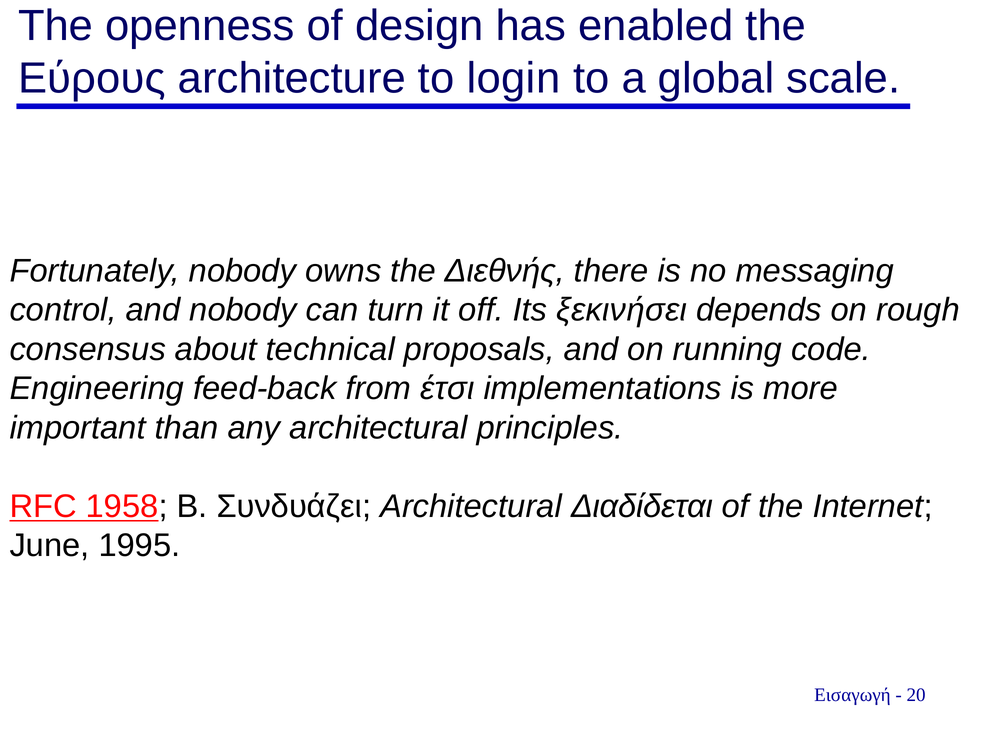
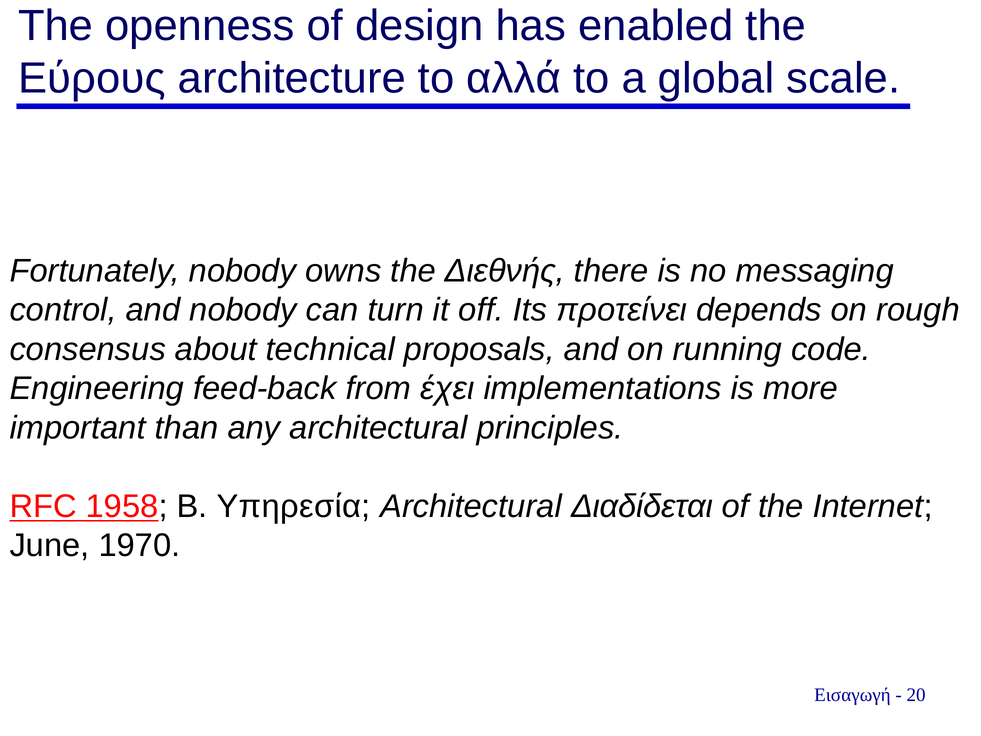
login: login -> αλλά (514, 78)
ξεκινήσει: ξεκινήσει -> προτείνει (622, 310)
έτσι: έτσι -> έχει (447, 388)
Συνδυάζει: Συνδυάζει -> Υπηρεσία (294, 506)
1995: 1995 -> 1970 (139, 545)
